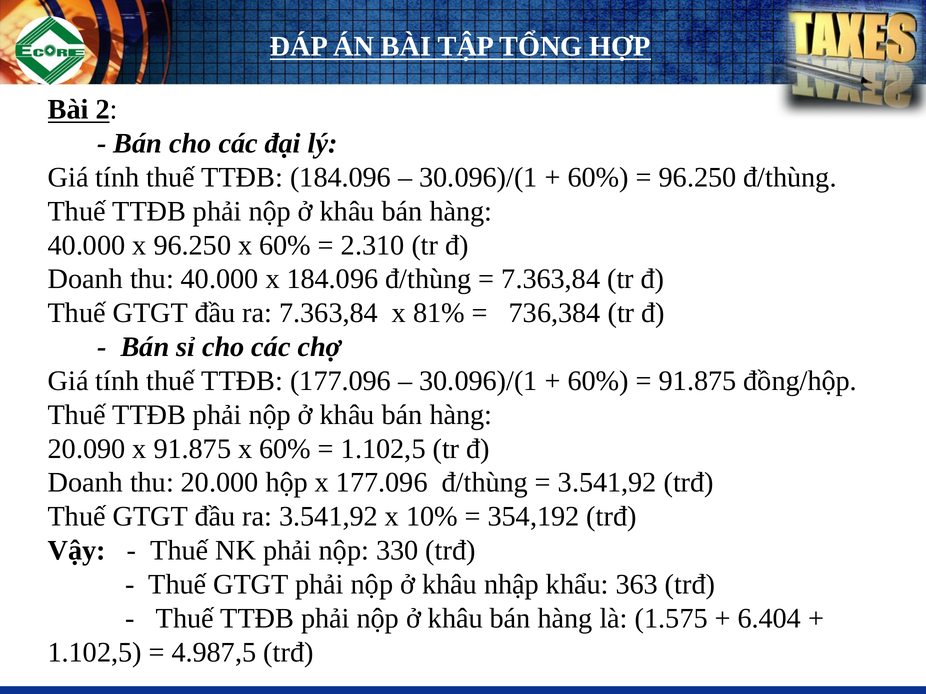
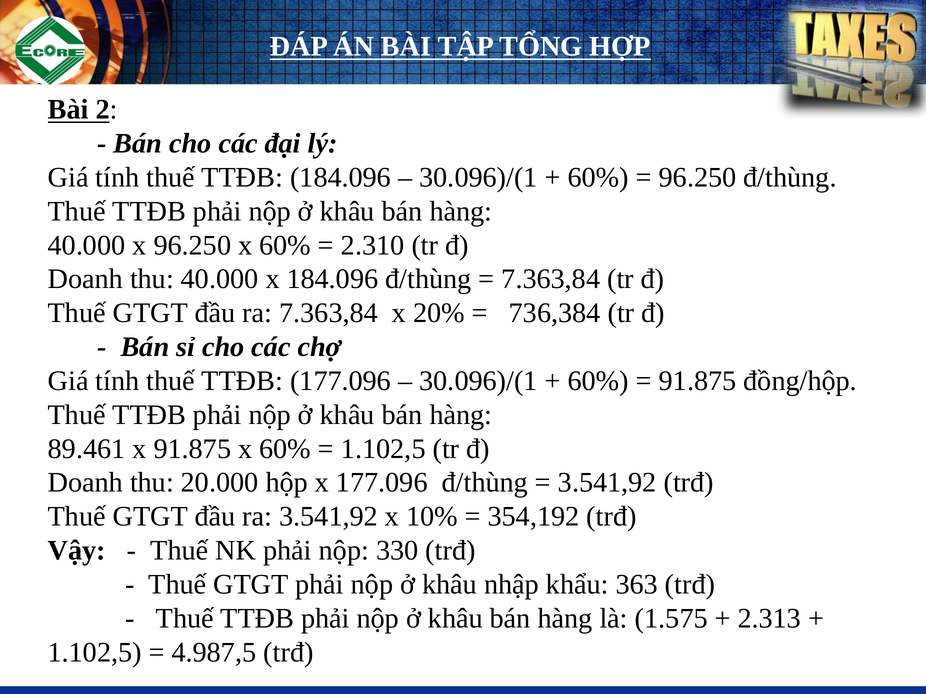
81%: 81% -> 20% (439, 313)
20.090: 20.090 -> 89.461 (87, 449)
6.404: 6.404 -> 2.313 (769, 619)
